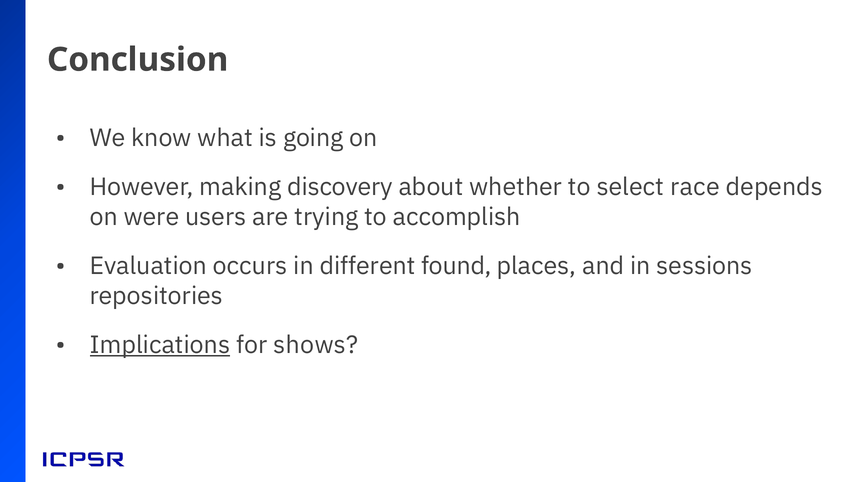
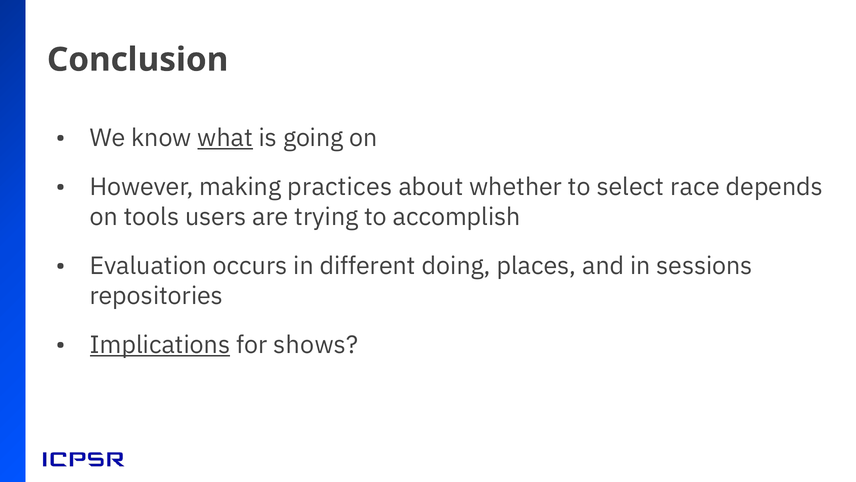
what underline: none -> present (225, 138)
discovery: discovery -> practices (340, 187)
were: were -> tools (152, 217)
found: found -> doing (456, 266)
